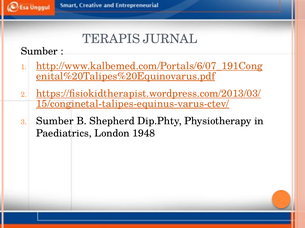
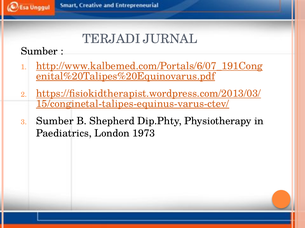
TERAPIS: TERAPIS -> TERJADI (111, 39)
1948: 1948 -> 1973 (144, 134)
